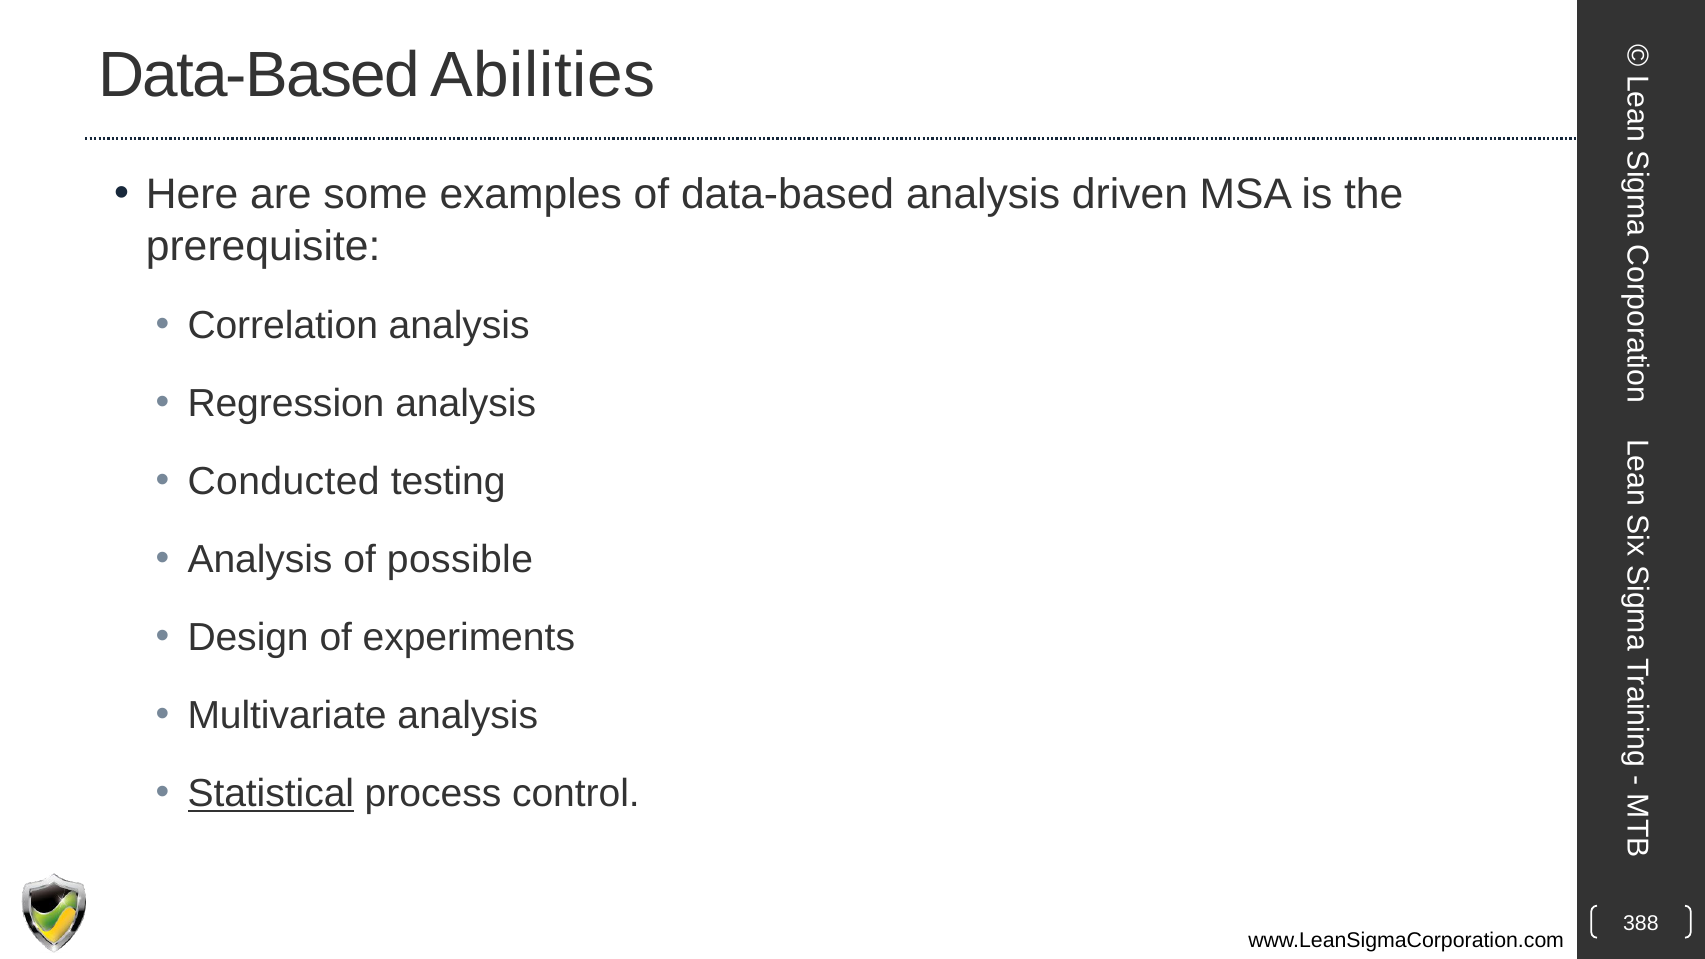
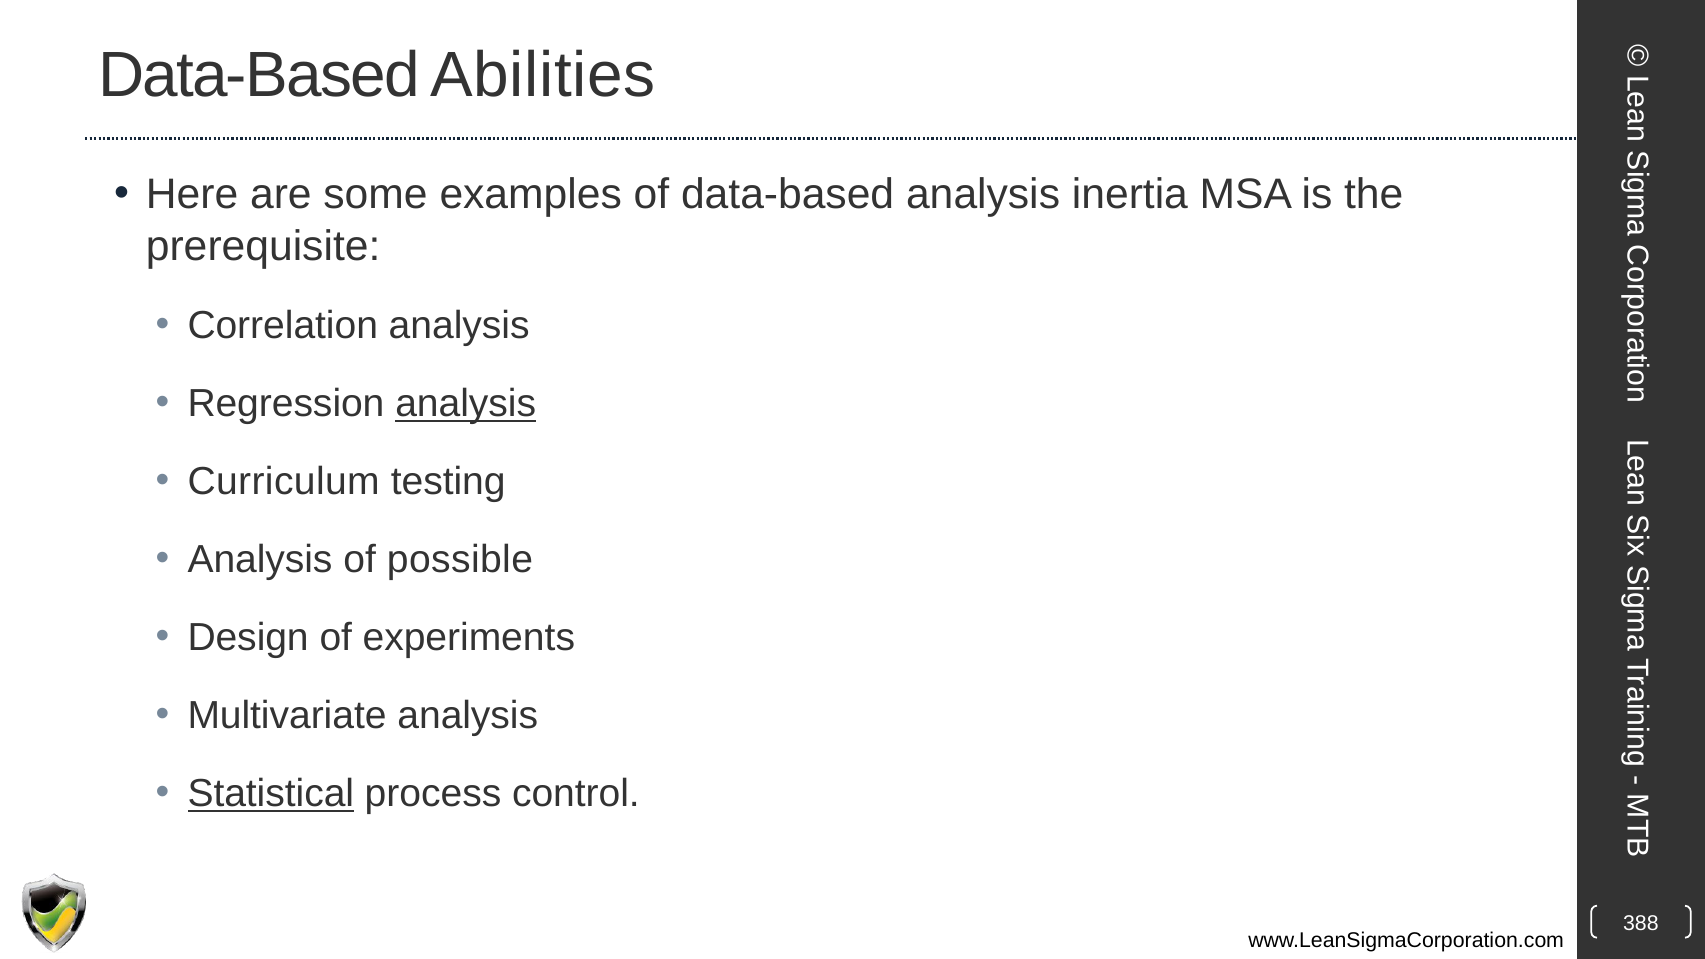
driven: driven -> inertia (1130, 195)
analysis underline: none -> present (466, 404)
Conducted: Conducted -> Curriculum (284, 482)
